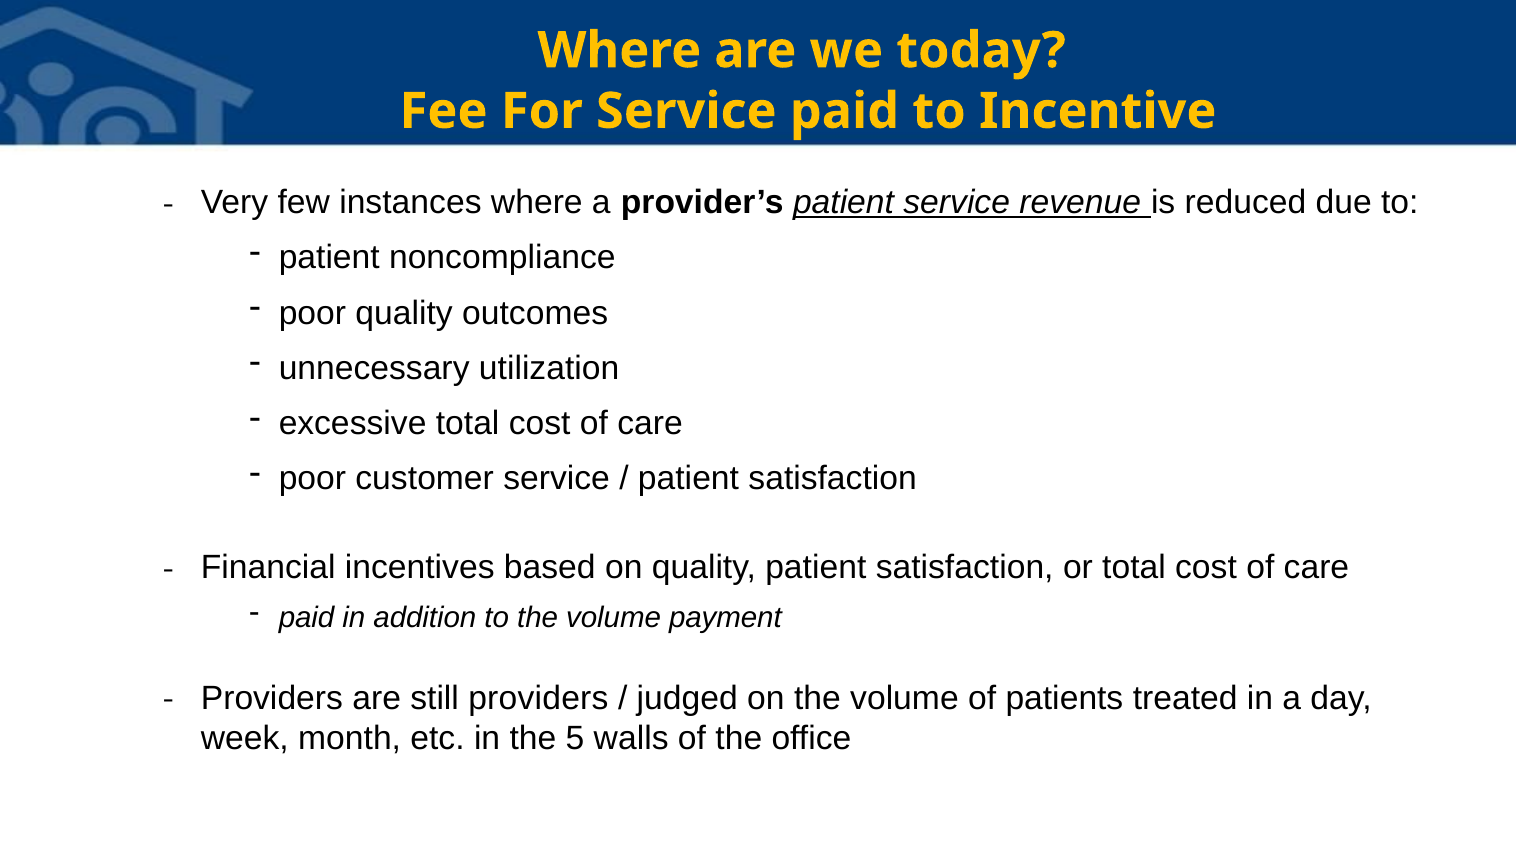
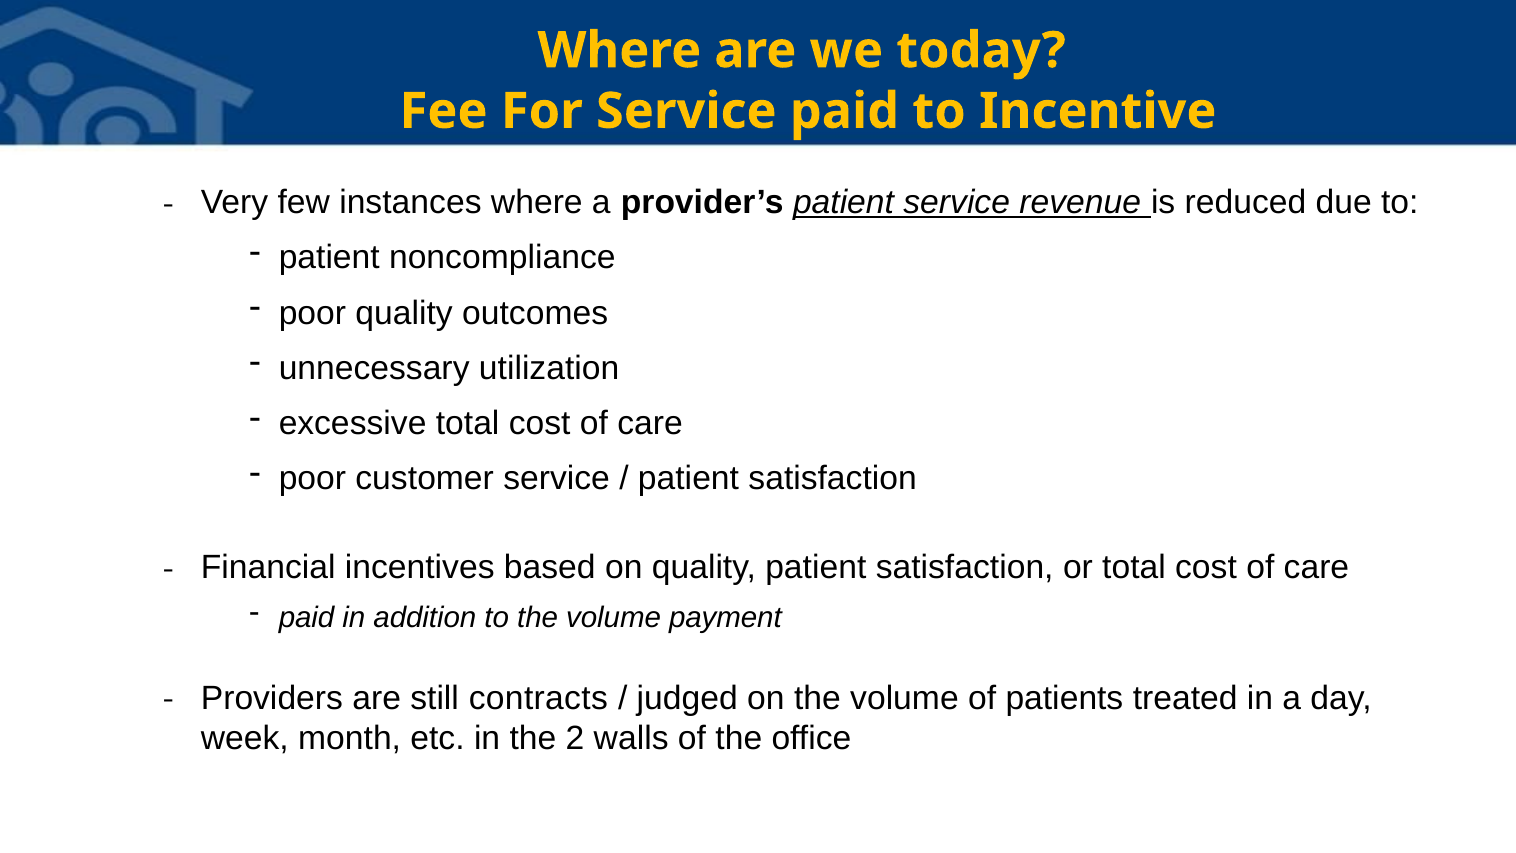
still providers: providers -> contracts (538, 698)
5: 5 -> 2 (575, 739)
